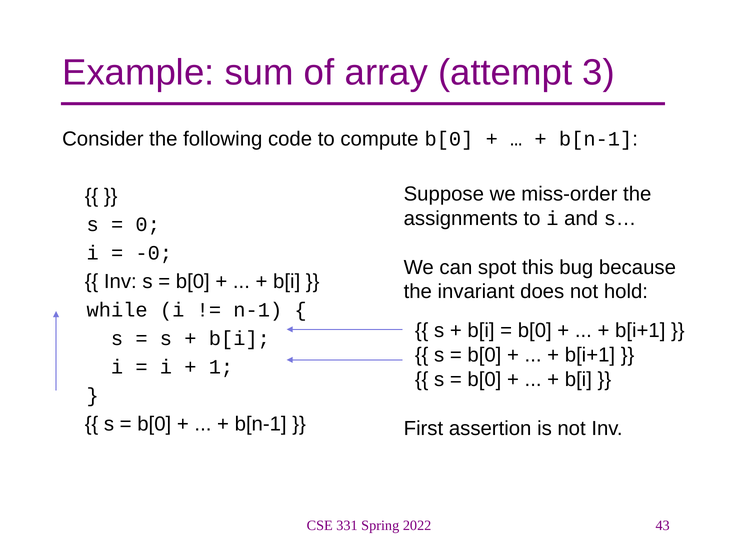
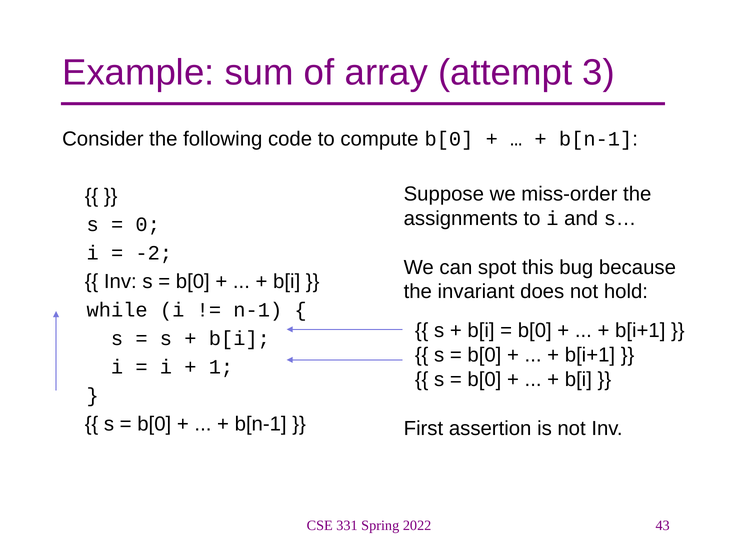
-0: -0 -> -2 (154, 253)
